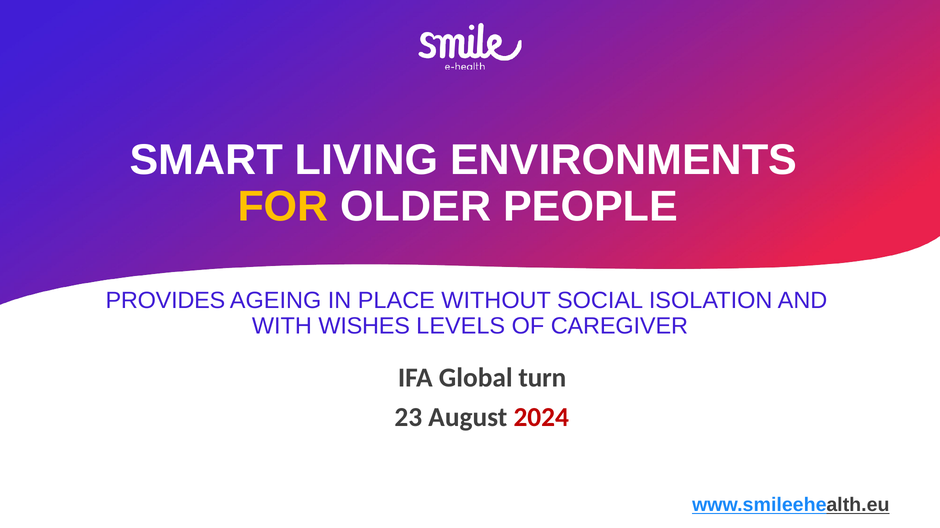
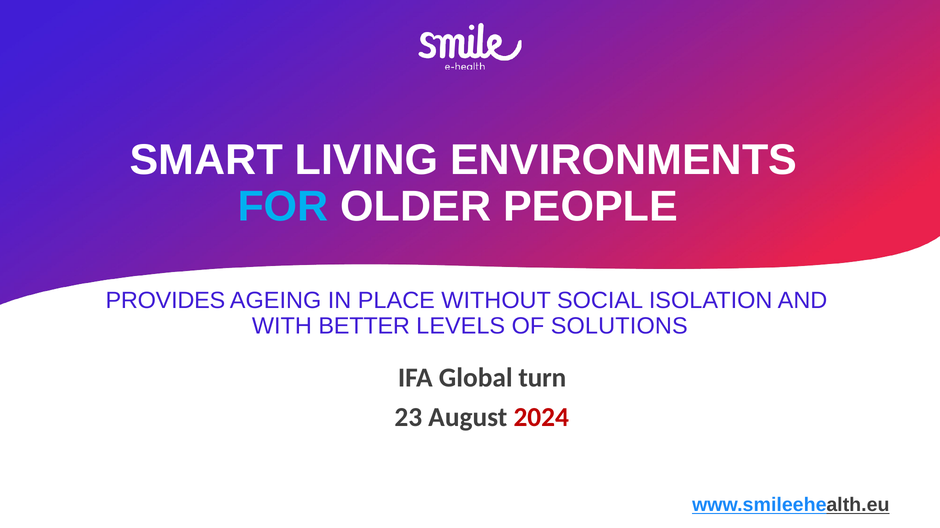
FOR colour: yellow -> light blue (283, 207)
WISHES: WISHES -> BETTER (364, 326)
CAREGIVER: CAREGIVER -> SOLUTIONS (619, 326)
